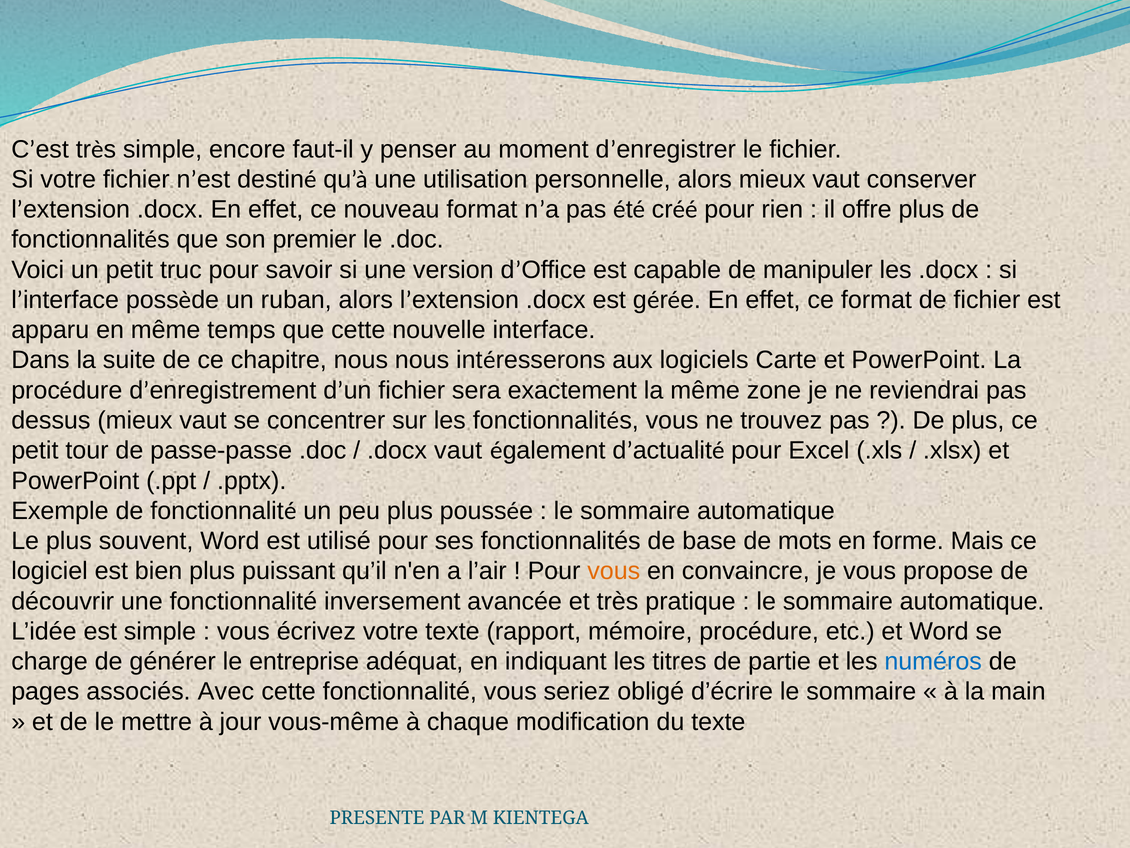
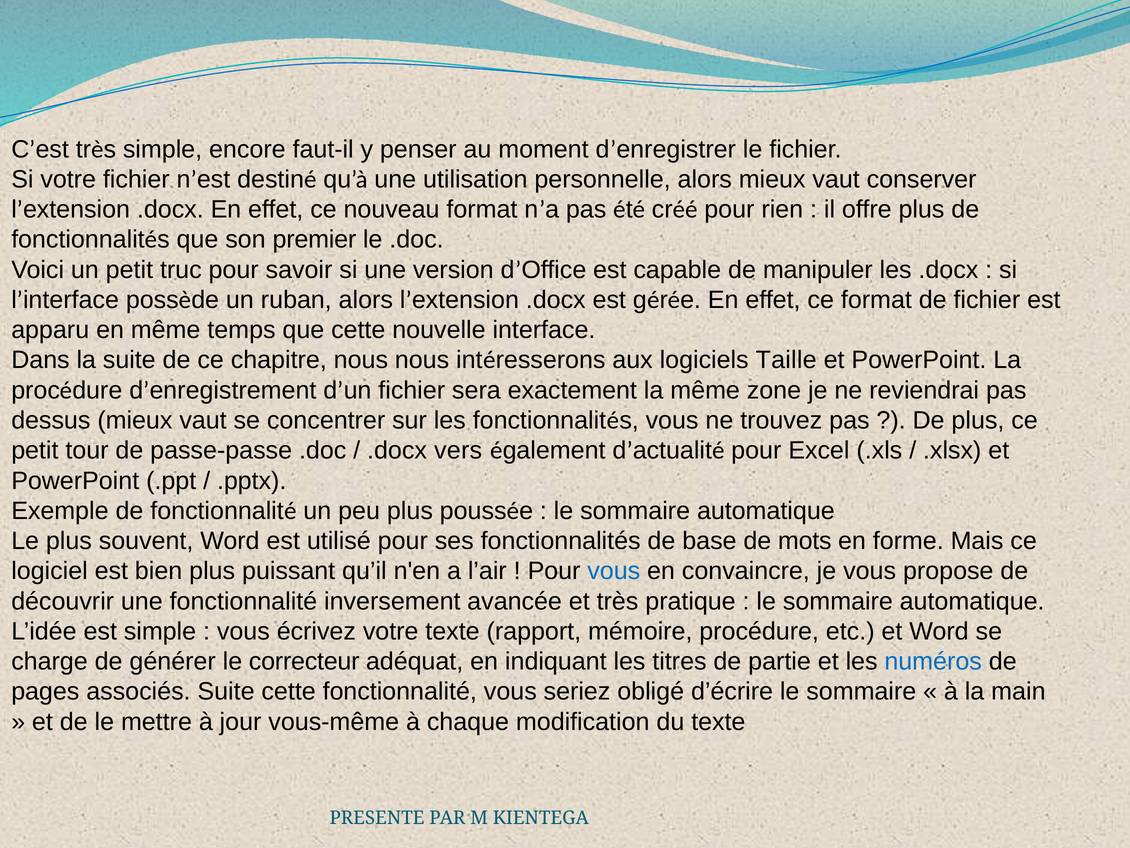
Carte: Carte -> Taille (786, 360)
.docx vaut: vaut -> vers (458, 450)
vous colour: orange -> blue (614, 571)
entreprise: entreprise -> correcteur (304, 661)
associés Avec: Avec -> Suite (226, 691)
